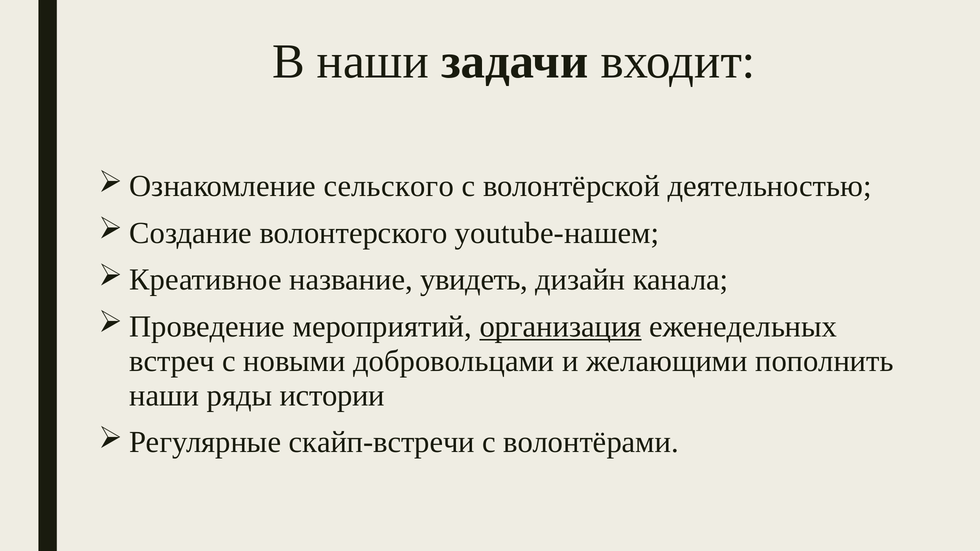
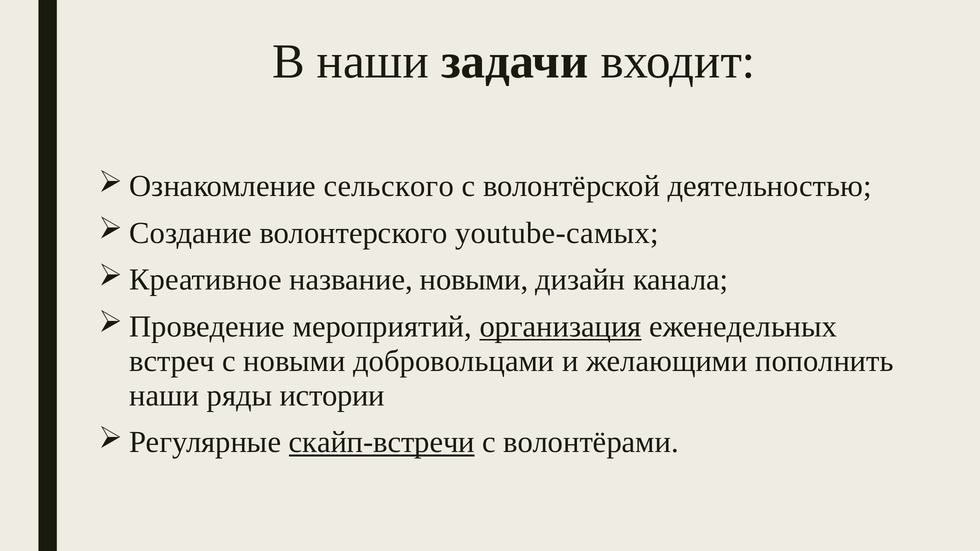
yоutubе-нашем: yоutubе-нашем -> yоutubе-самых (557, 233)
название увидеть: увидеть -> новыми (474, 280)
скайп-встречи underline: none -> present (382, 443)
